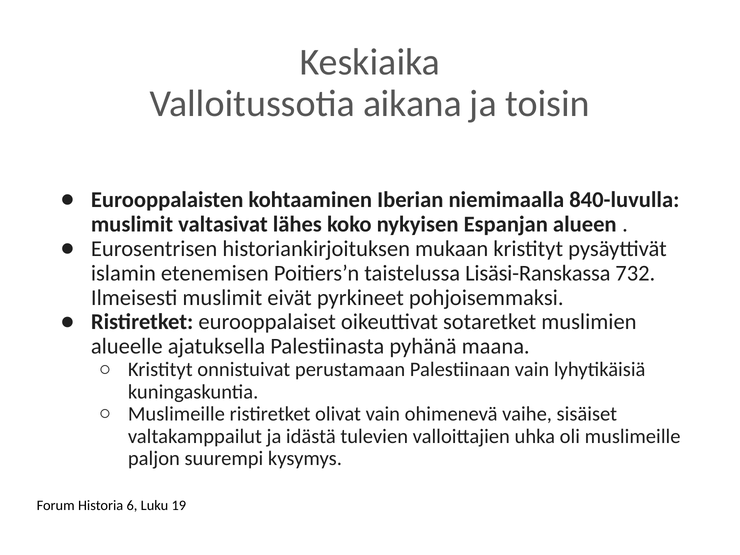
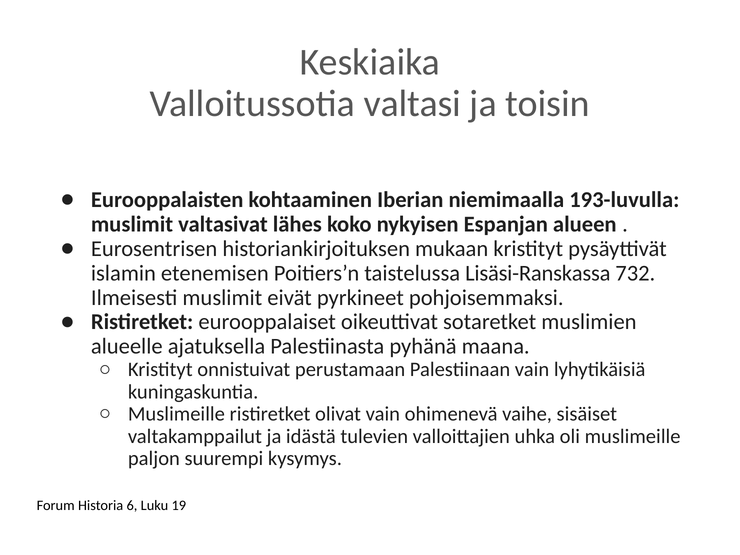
aikana: aikana -> valtasi (412, 103)
840-luvulla: 840-luvulla -> 193-luvulla (624, 200)
